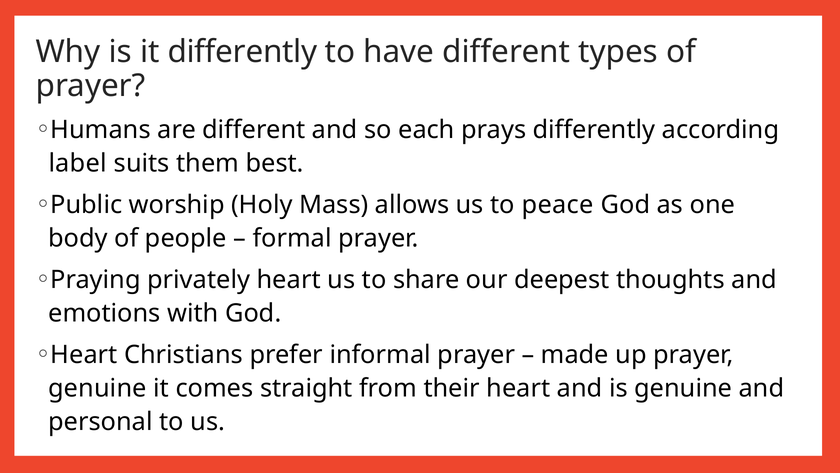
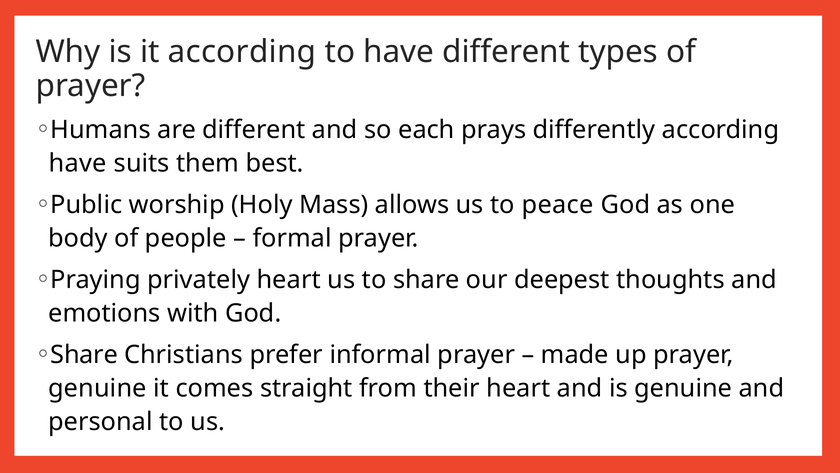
it differently: differently -> according (242, 52)
label: label -> have (78, 163)
Heart: Heart -> Share (84, 354)
